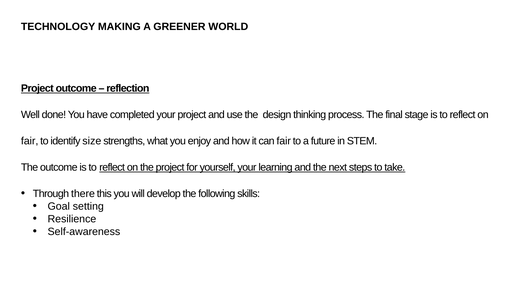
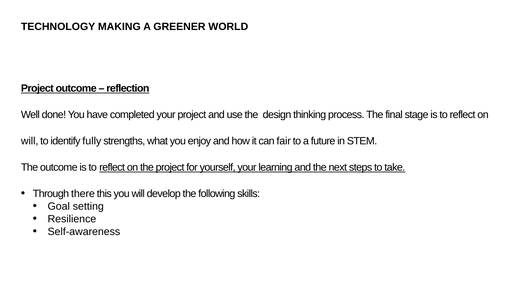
fair: fair -> will (30, 141)
size: size -> fully (92, 141)
